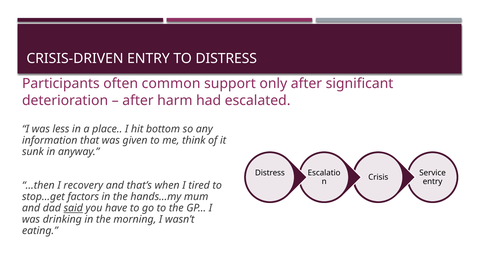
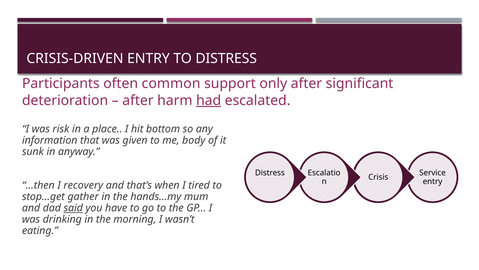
had underline: none -> present (209, 100)
less: less -> risk (61, 129)
think: think -> body (194, 140)
factors: factors -> gather (83, 196)
